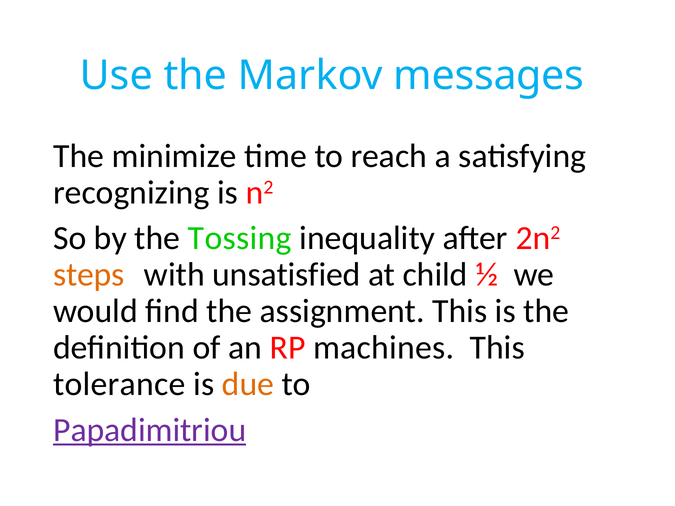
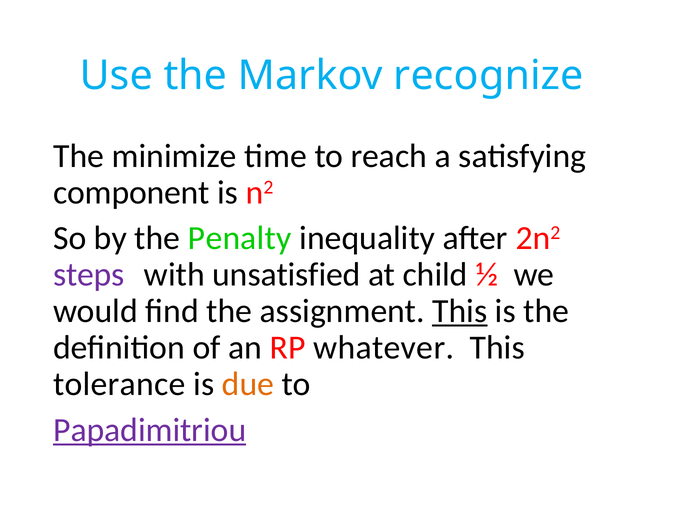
messages: messages -> recognize (489, 76)
recognizing: recognizing -> component (131, 193)
Tossing: Tossing -> Penalty (240, 238)
steps colour: orange -> purple (89, 275)
This underline: none -> present (460, 311)
machines: machines -> whatever (384, 348)
